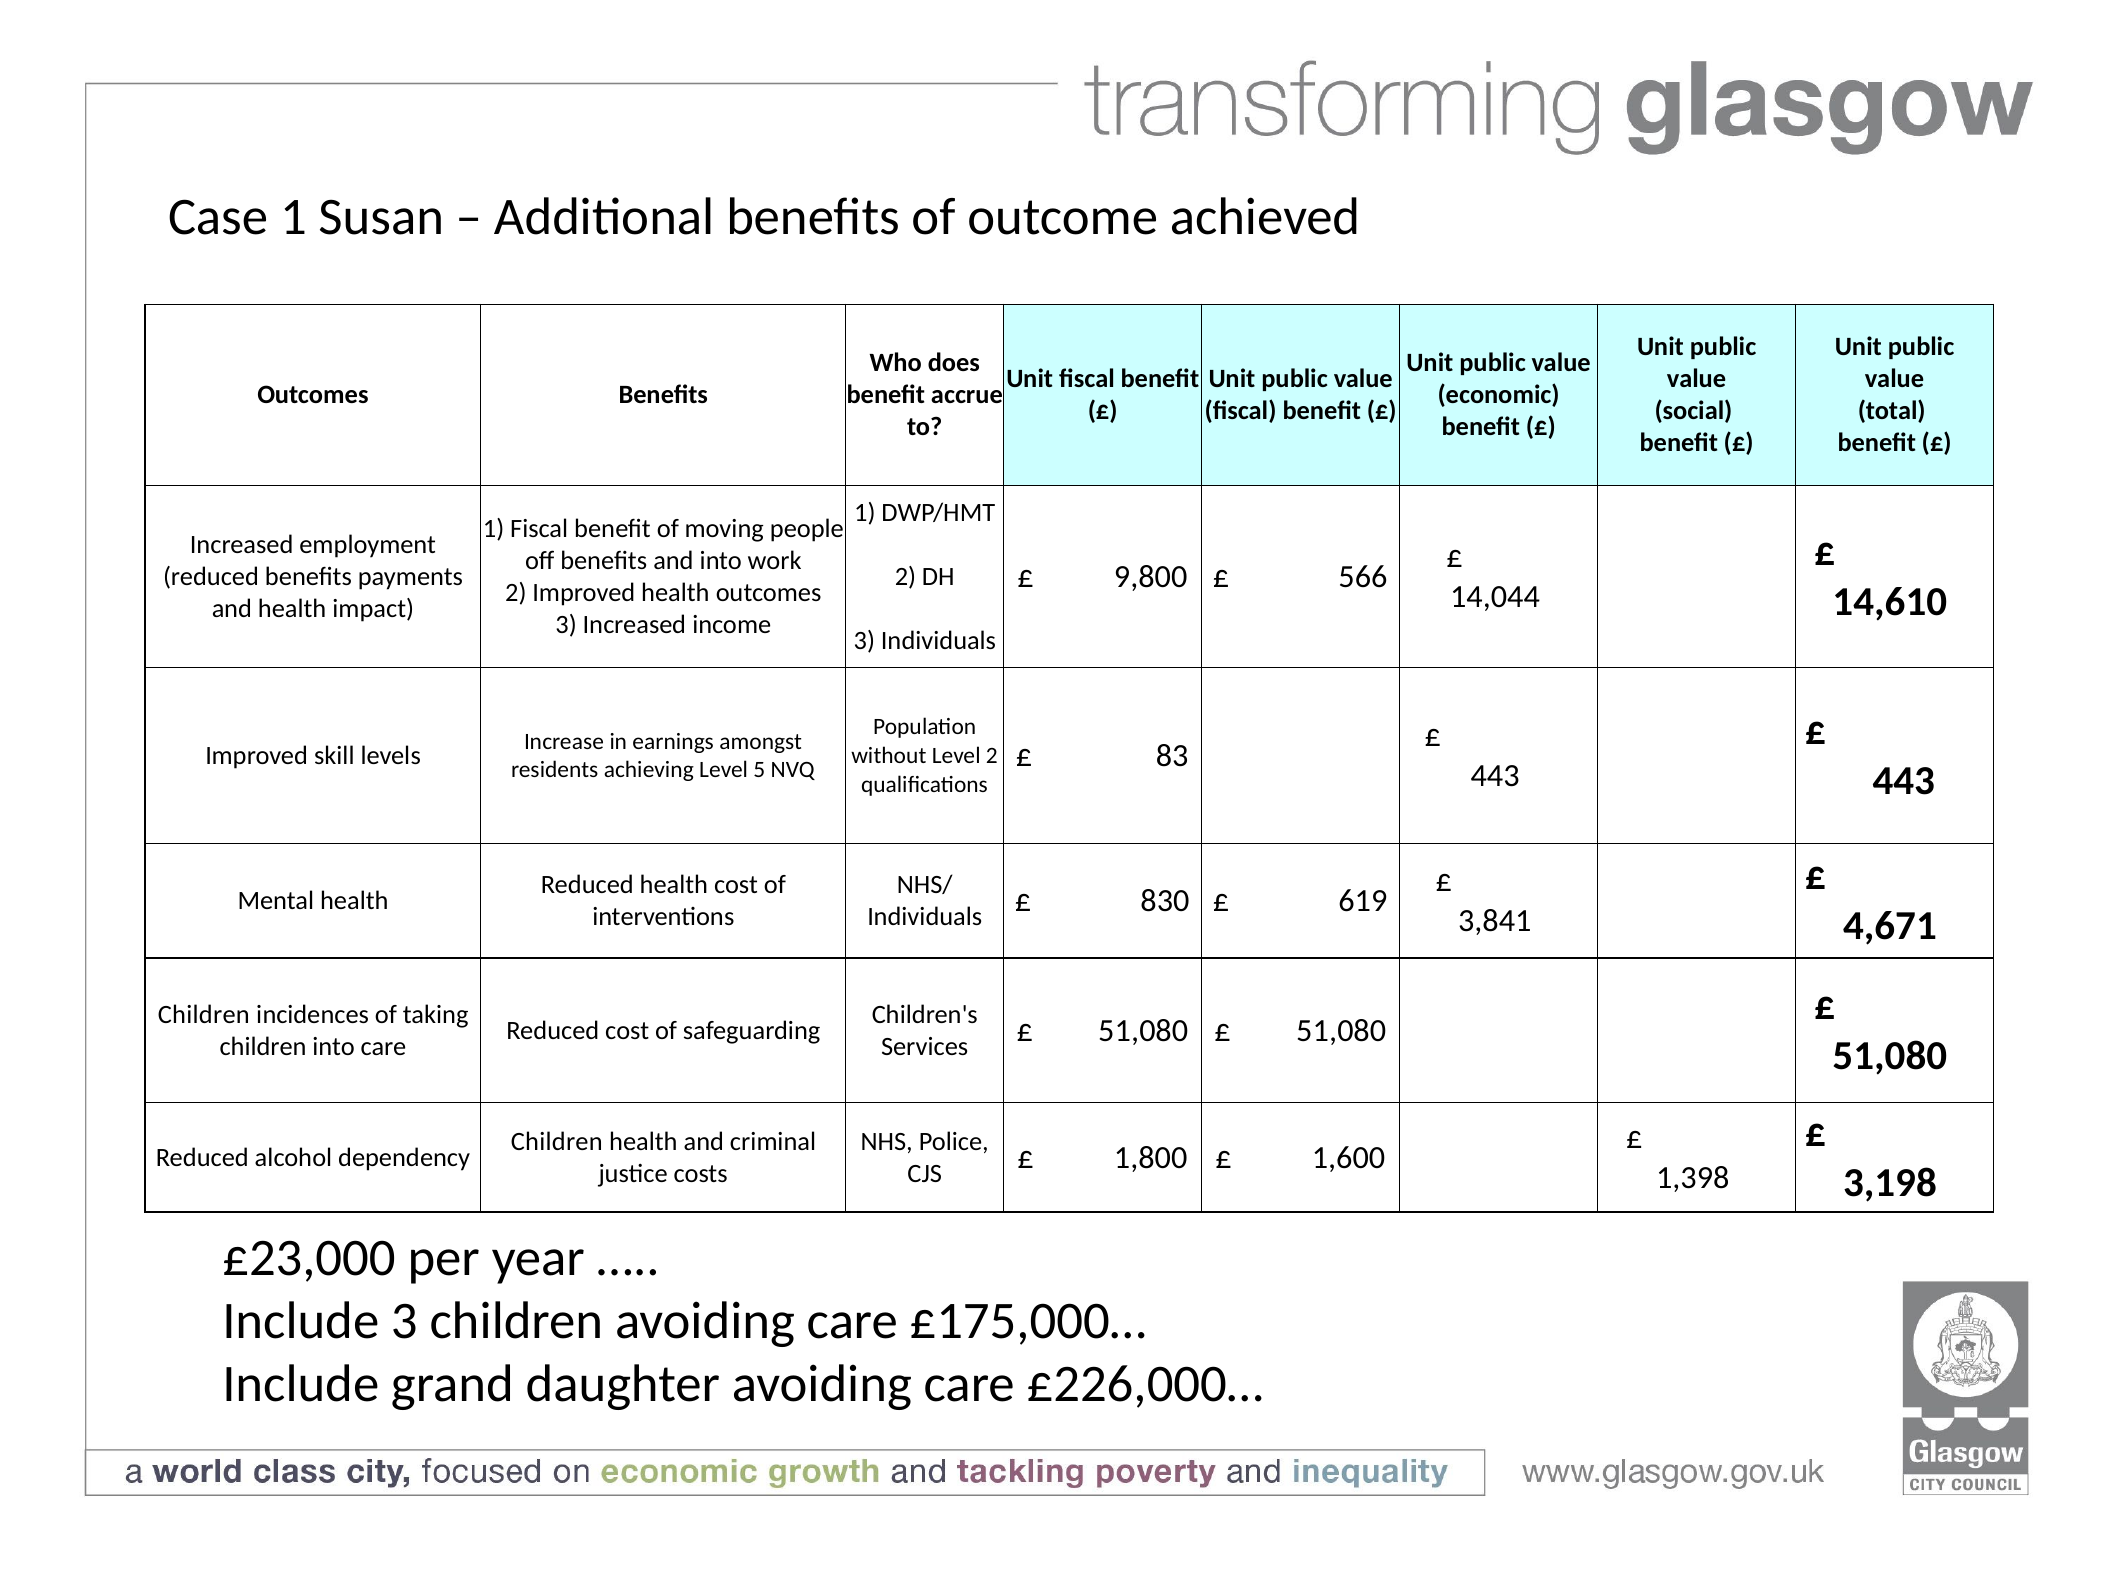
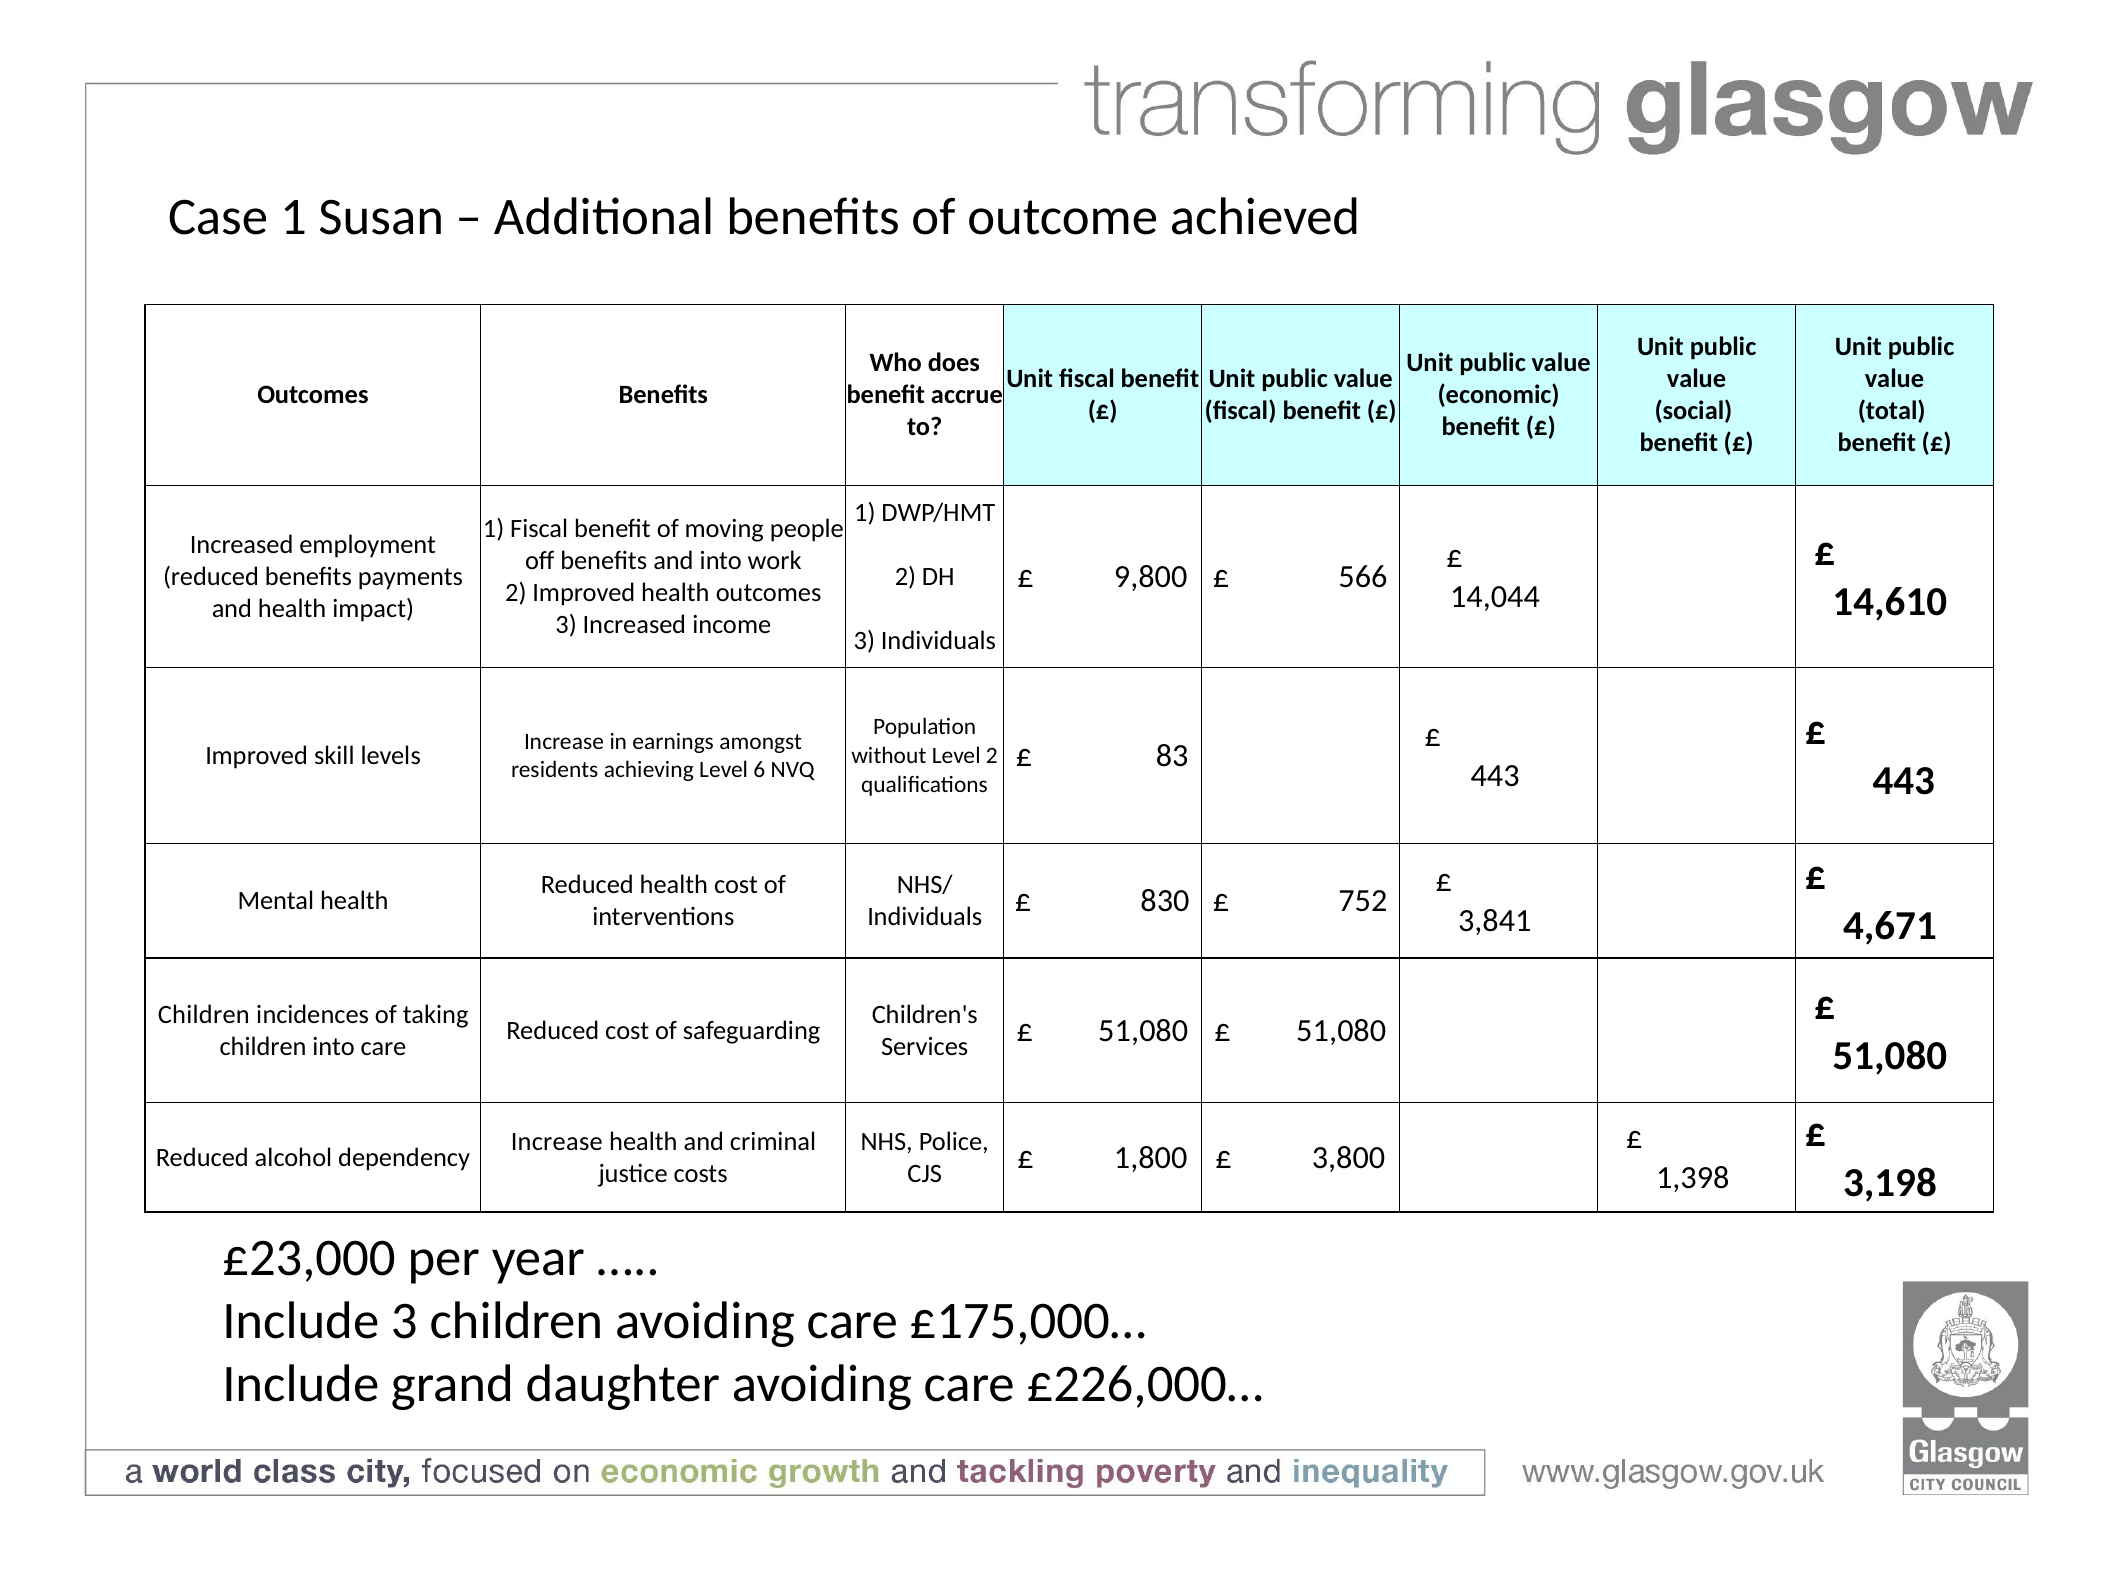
5: 5 -> 6 (759, 770)
619: 619 -> 752 (1363, 901)
Children: Children -> Increase (557, 1142)
1,600: 1,600 -> 3,800 (1349, 1158)
